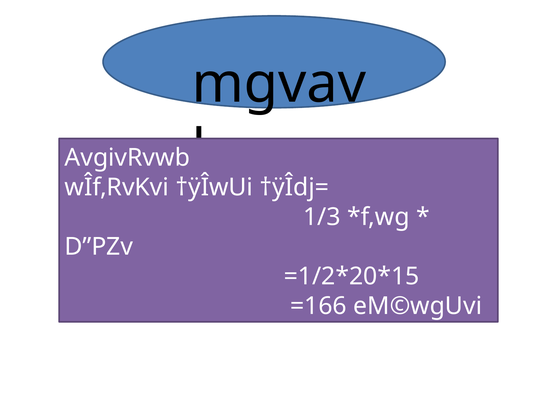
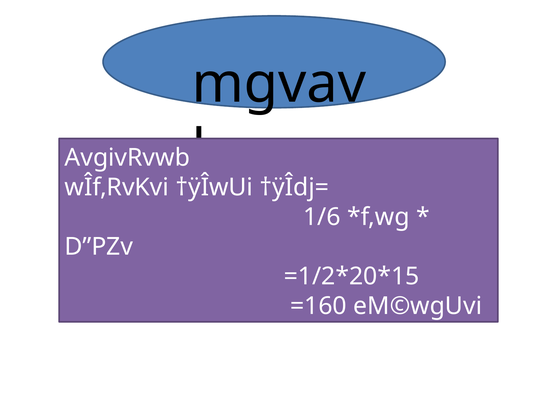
1/3: 1/3 -> 1/6 (322, 217)
=166: =166 -> =160 (318, 307)
